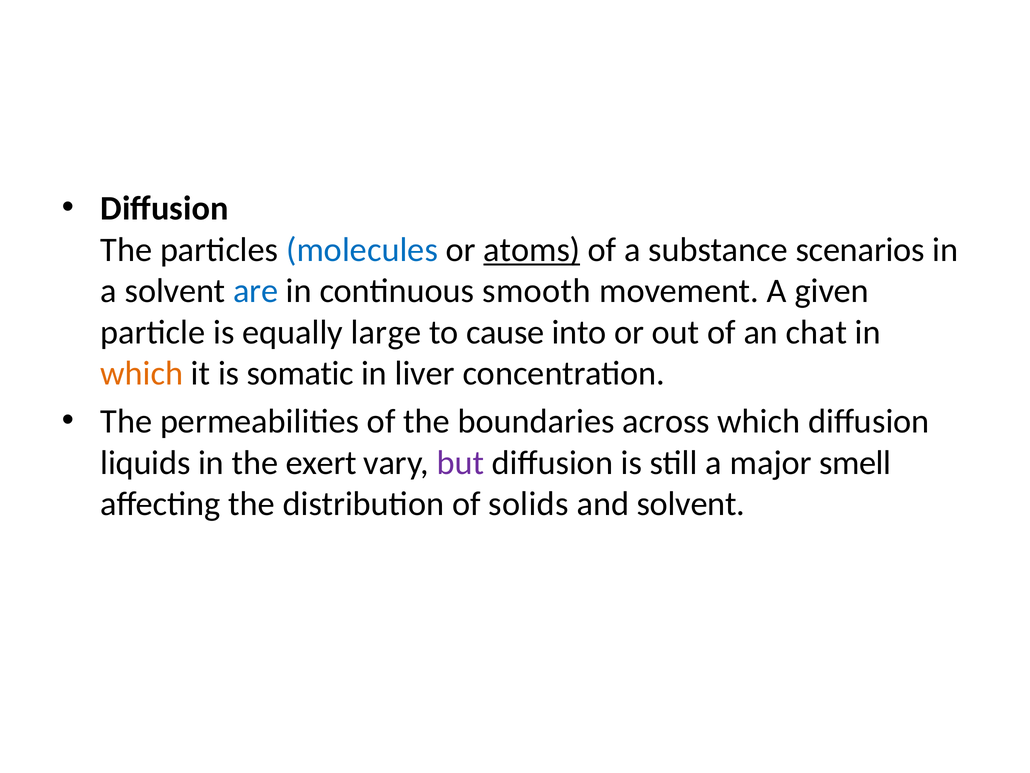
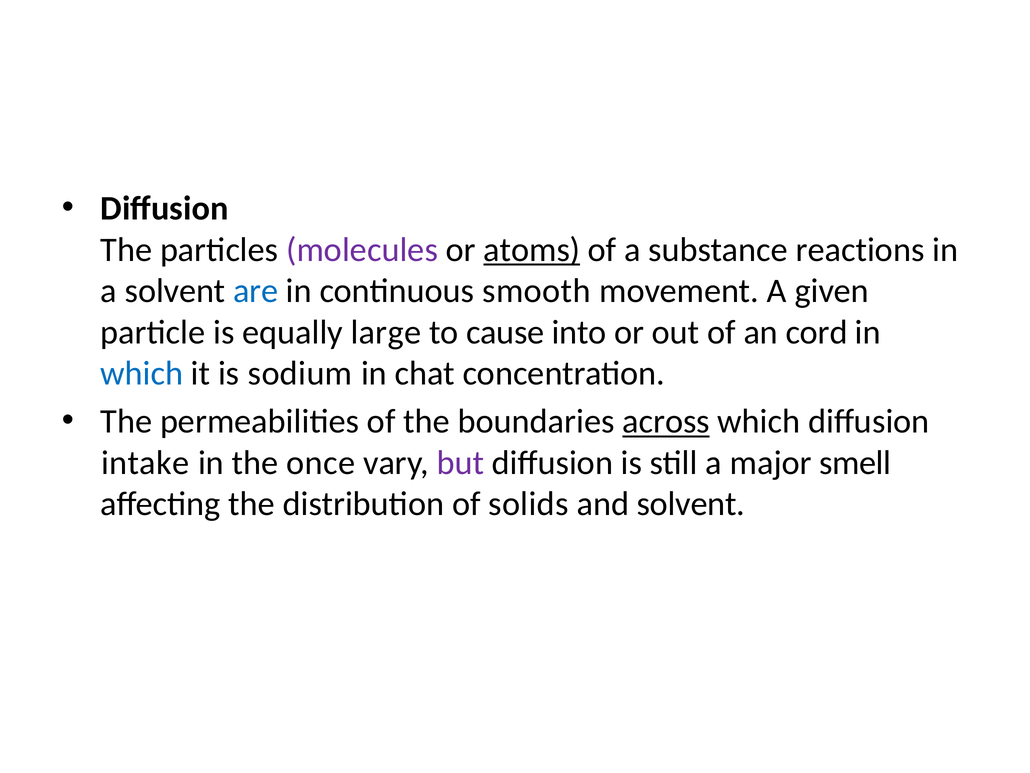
molecules colour: blue -> purple (362, 250)
scenarios: scenarios -> reactions (860, 250)
chat: chat -> cord (817, 332)
which colour: orange -> blue (142, 373)
somatic: somatic -> sodium (300, 373)
liver: liver -> chat (425, 373)
across underline: none -> present (666, 421)
liquids: liquids -> intake (145, 462)
exert: exert -> once (321, 462)
